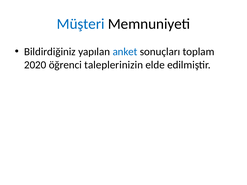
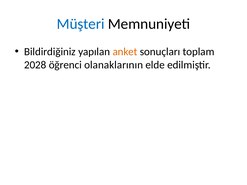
anket colour: blue -> orange (125, 52)
2020: 2020 -> 2028 (35, 65)
taleplerinizin: taleplerinizin -> olanaklarının (114, 65)
